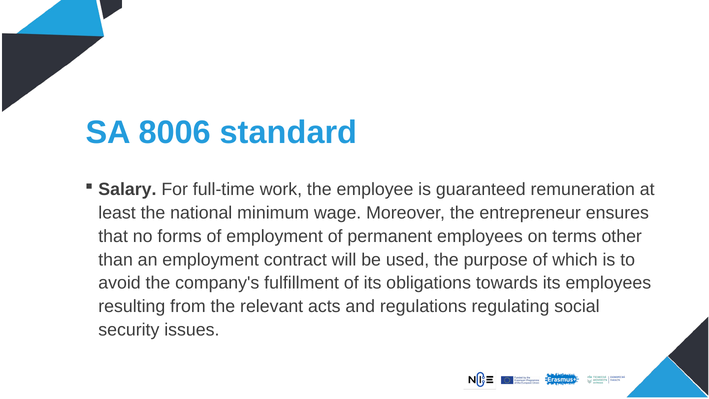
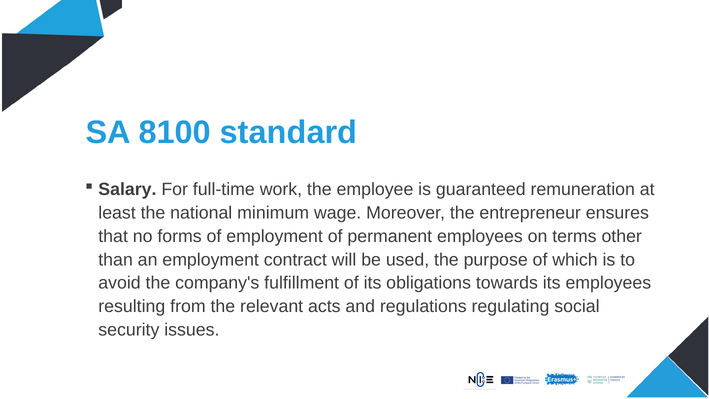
8006: 8006 -> 8100 (175, 133)
